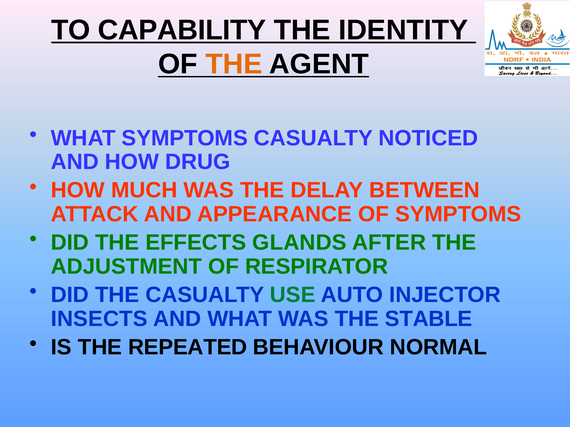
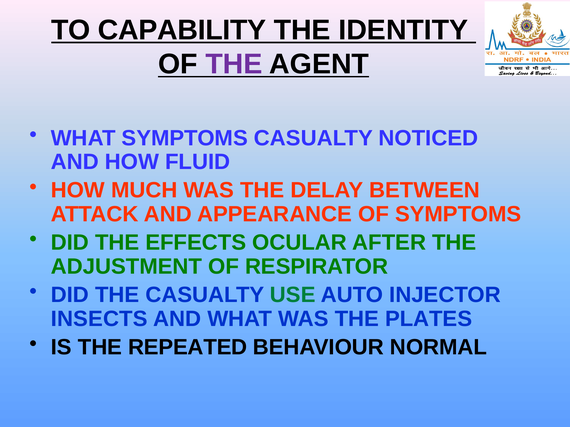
THE colour: orange -> purple (234, 64)
DRUG: DRUG -> FLUID (198, 162)
GLANDS: GLANDS -> OCULAR (300, 243)
STABLE: STABLE -> PLATES (429, 319)
